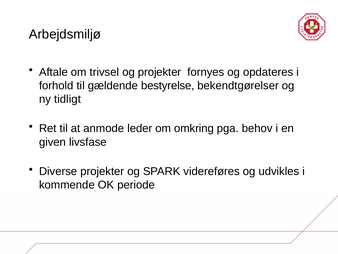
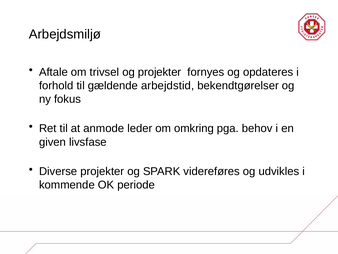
bestyrelse: bestyrelse -> arbejdstid (168, 85)
tidligt: tidligt -> fokus (68, 99)
